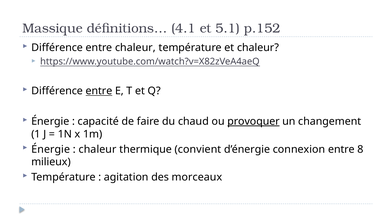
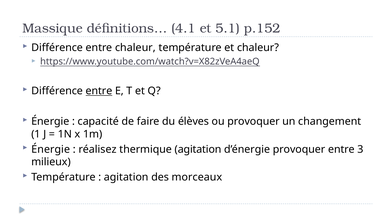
chaud: chaud -> élèves (193, 122)
provoquer underline: present -> none (254, 122)
chaleur: chaleur -> réalisez (98, 150)
thermique convient: convient -> agitation (198, 150)
d’énergie connexion: connexion -> provoquer (299, 150)
8: 8 -> 3 (360, 150)
